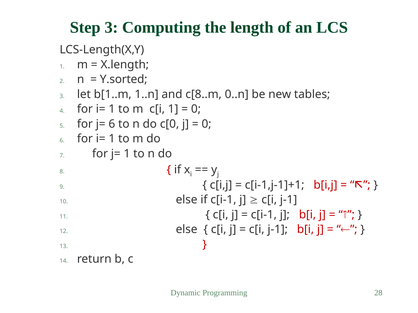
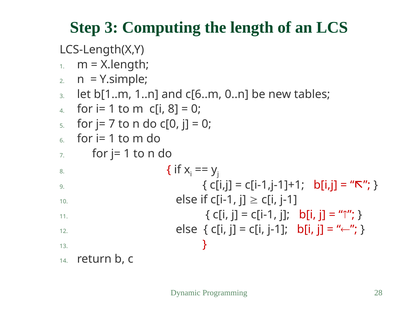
Y.sorted: Y.sorted -> Y.simple (124, 80)
c[8..m: c[8..m -> c[6..m (204, 94)
c[i 1: 1 -> 8 (173, 109)
j= 6: 6 -> 7 (112, 124)
